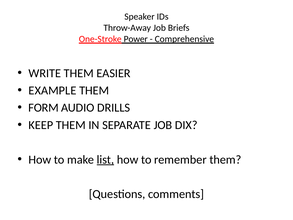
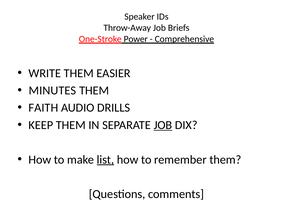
EXAMPLE: EXAMPLE -> MINUTES (52, 90)
FORM: FORM -> FAITH (43, 108)
JOB underline: none -> present (163, 125)
